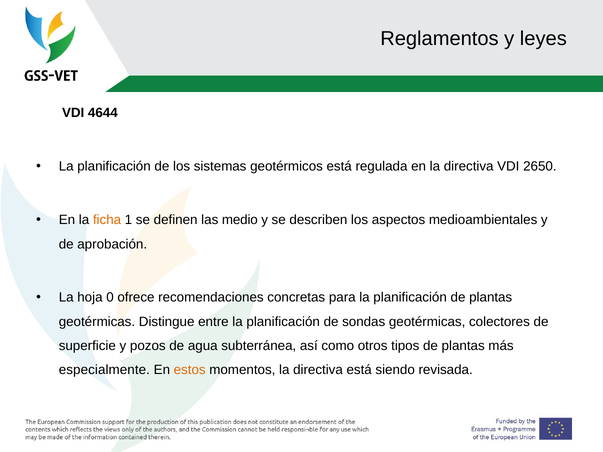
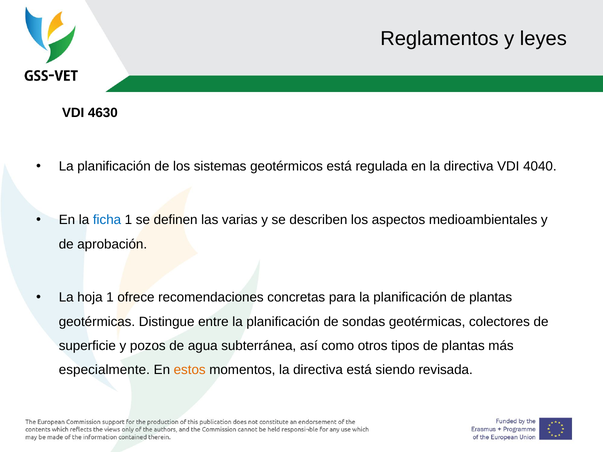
4644: 4644 -> 4630 (103, 113)
2650: 2650 -> 4040 (540, 167)
ficha colour: orange -> blue (107, 220)
medio: medio -> varias (240, 220)
hoja 0: 0 -> 1 (110, 298)
